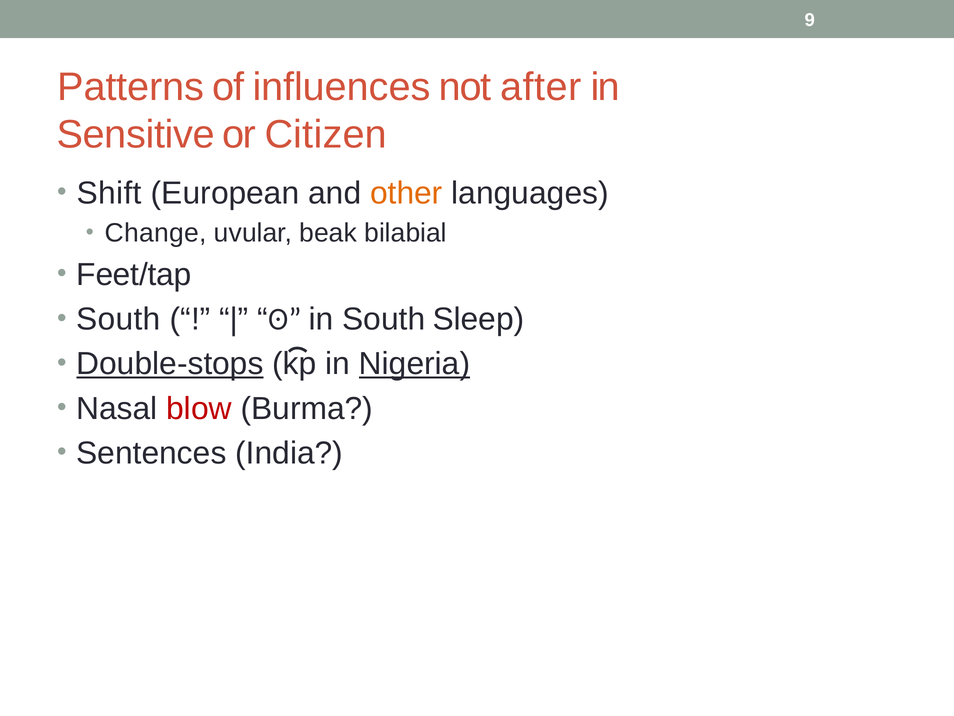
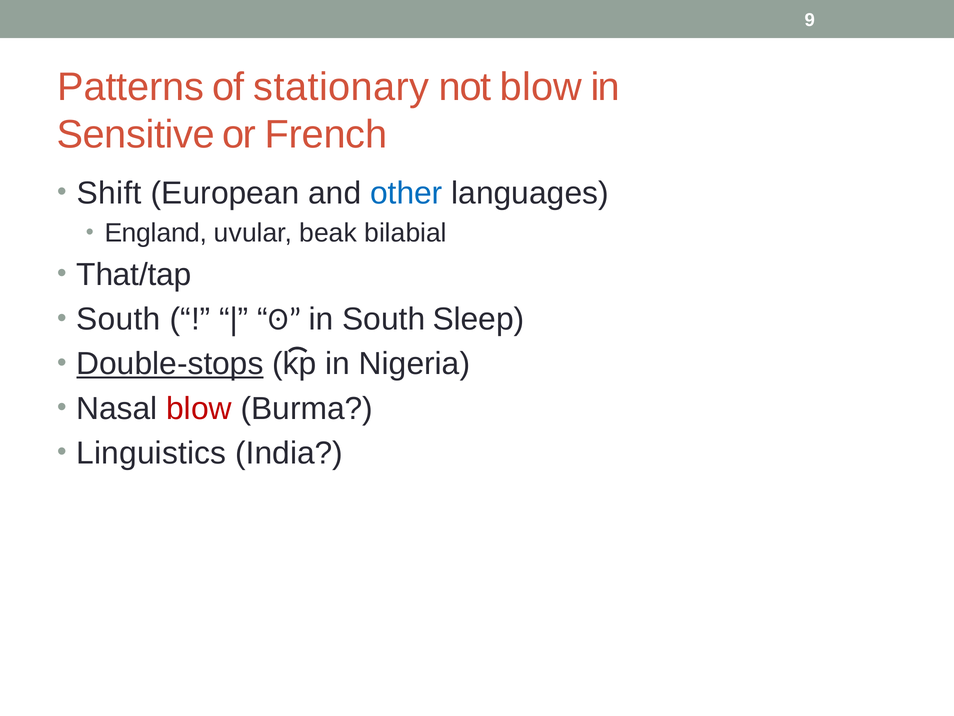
influences: influences -> stationary (341, 87)
not after: after -> blow (541, 87)
Citizen: Citizen -> French (326, 135)
other colour: orange -> blue (406, 193)
Change: Change -> England (156, 233)
Feet/tap: Feet/tap -> That/tap (134, 275)
Nigeria underline: present -> none (415, 364)
Sentences: Sentences -> Linguistics (151, 453)
